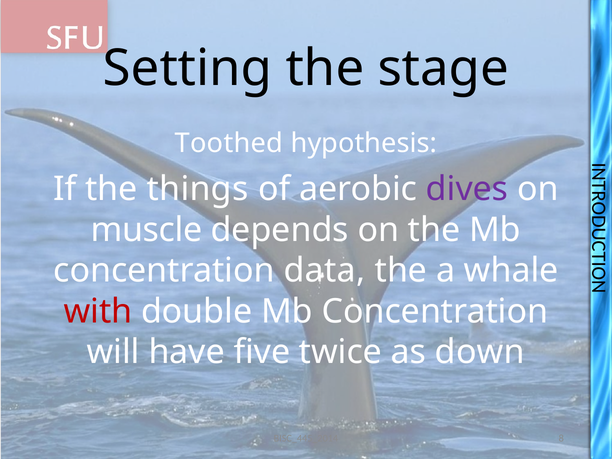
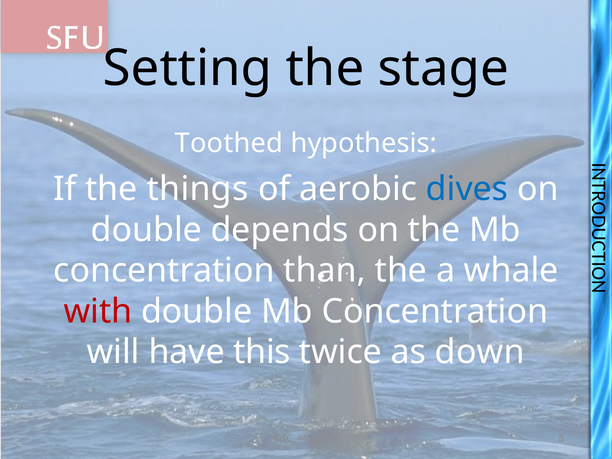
dives colour: purple -> blue (467, 189)
muscle: muscle -> double (146, 230)
data: data -> than (325, 271)
five: five -> this (262, 352)
